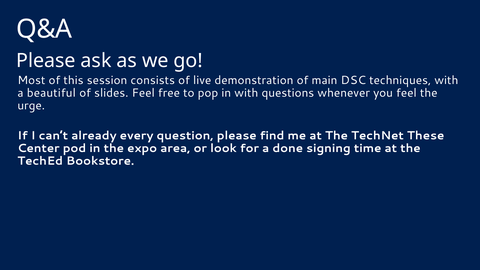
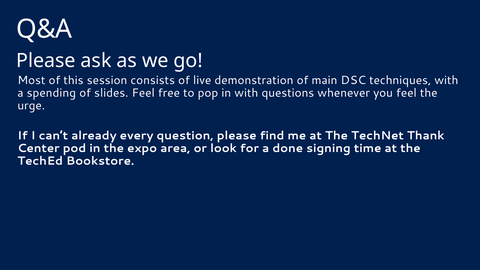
beautiful: beautiful -> spending (51, 93)
These: These -> Thank (426, 136)
